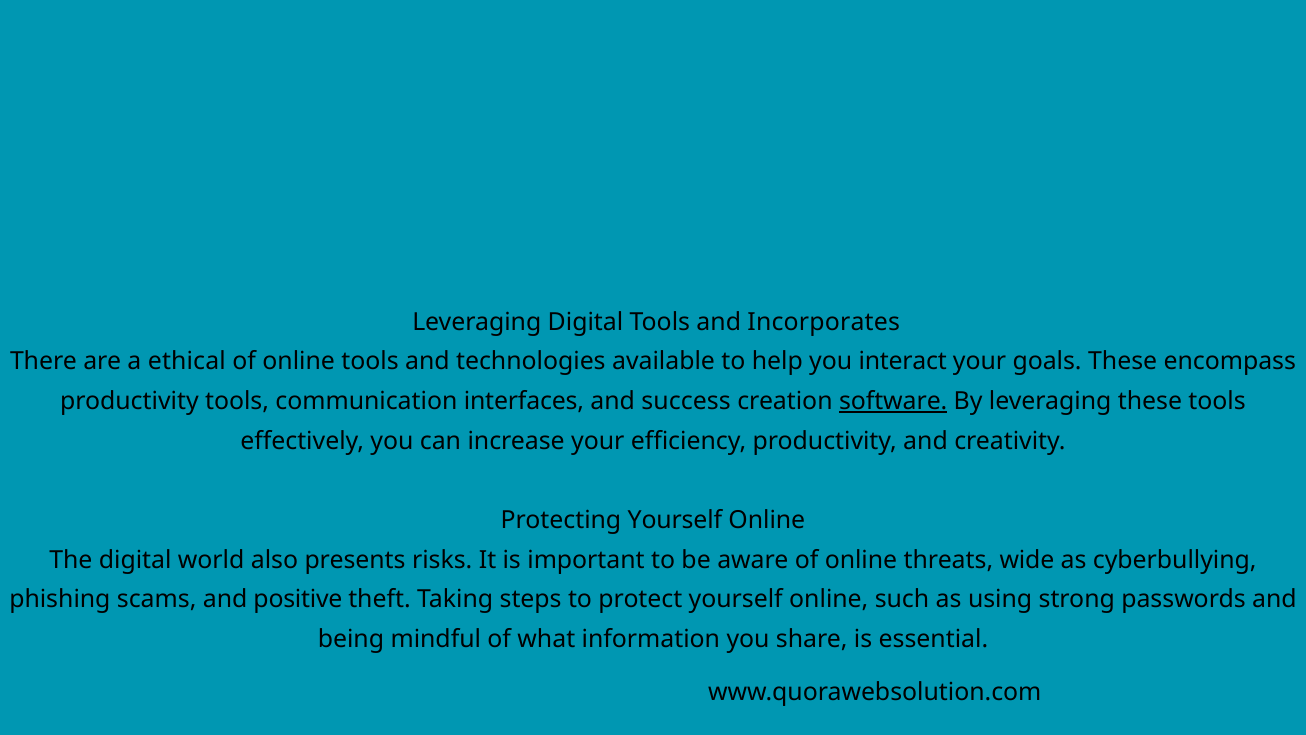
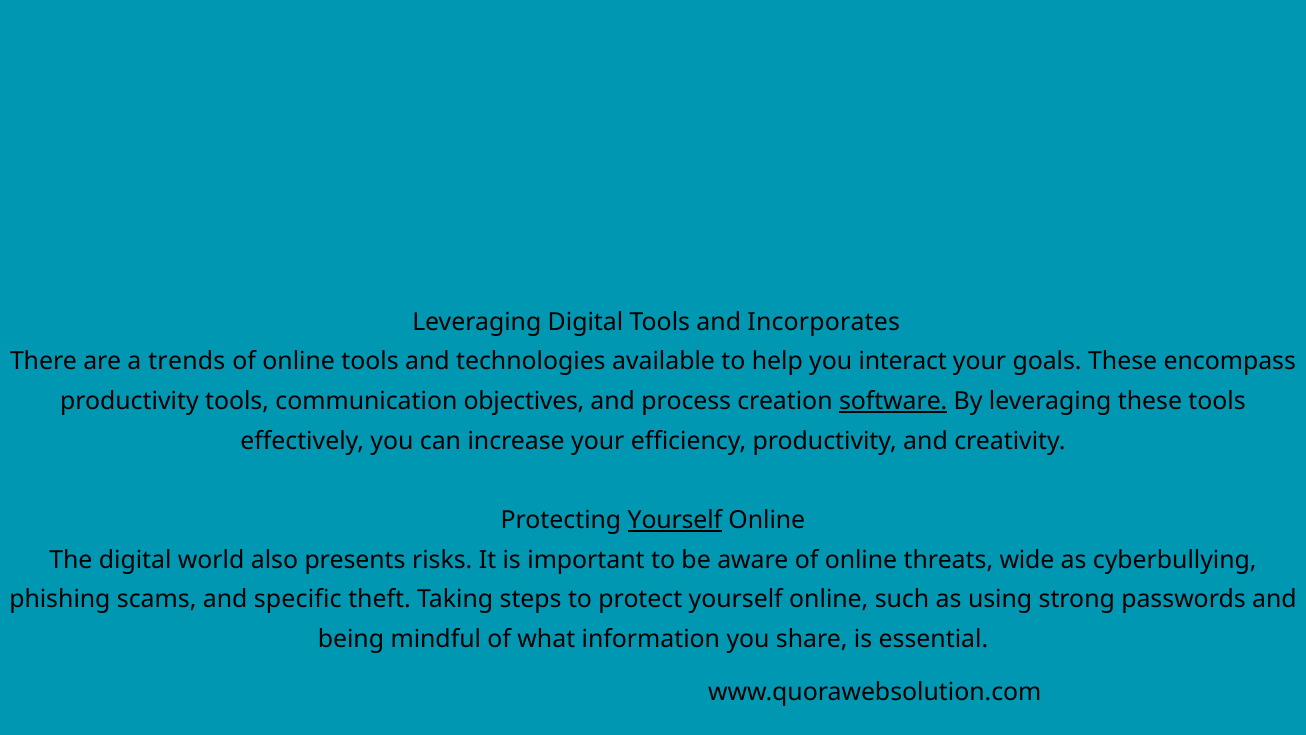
ethical: ethical -> trends (187, 361)
interfaces: interfaces -> objectives (524, 401)
success: success -> process (686, 401)
Yourself underline: none -> present (675, 520)
positive: positive -> specific (298, 599)
